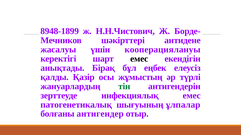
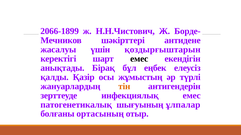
8948-1899: 8948-1899 -> 2066-1899 (60, 31)
кооперациялануы: кооперациялануы -> қоздырғыштарын (163, 50)
тін colour: green -> orange (124, 87)
антигендер: антигендер -> ортасының (100, 114)
